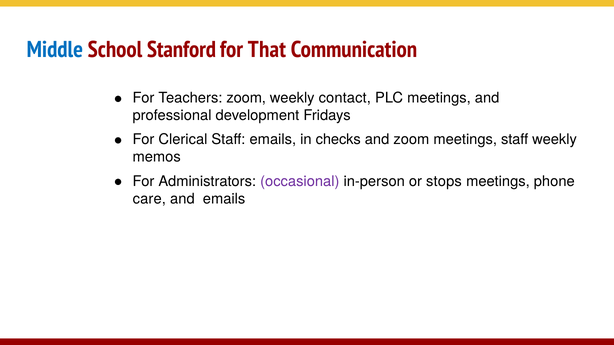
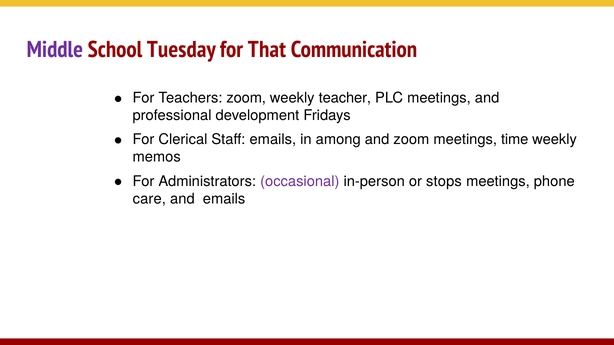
Middle colour: blue -> purple (55, 50)
Stanford: Stanford -> Tuesday (181, 50)
contact: contact -> teacher (345, 98)
checks: checks -> among (338, 140)
meetings staff: staff -> time (515, 140)
